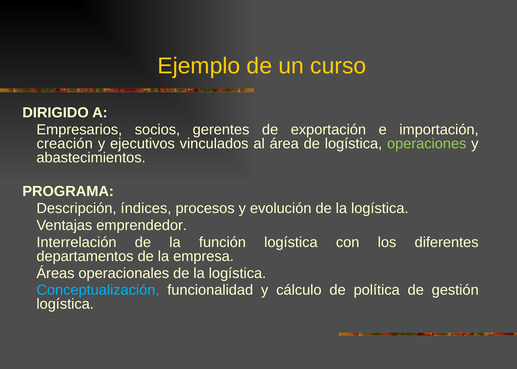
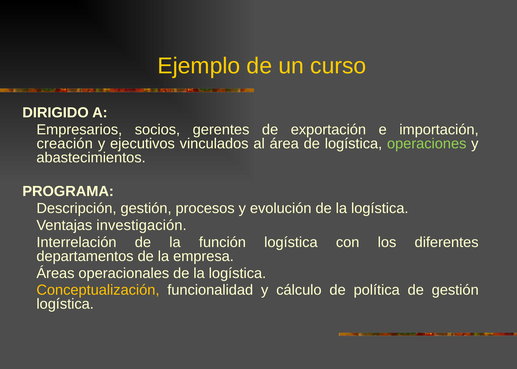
Descripción índices: índices -> gestión (146, 209)
emprendedor: emprendedor -> investigación (142, 226)
Conceptualización colour: light blue -> yellow (98, 290)
